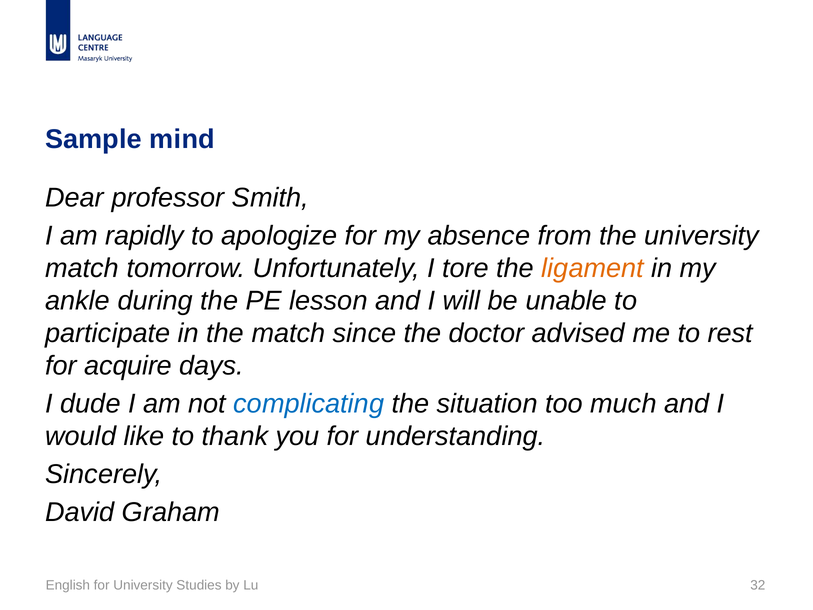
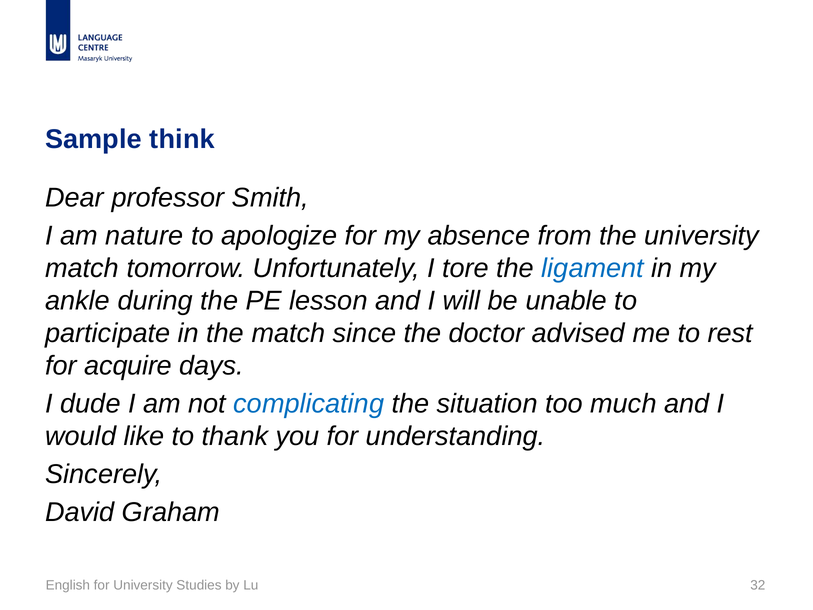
mind: mind -> think (182, 139)
rapidly: rapidly -> nature (144, 235)
ligament colour: orange -> blue (593, 268)
